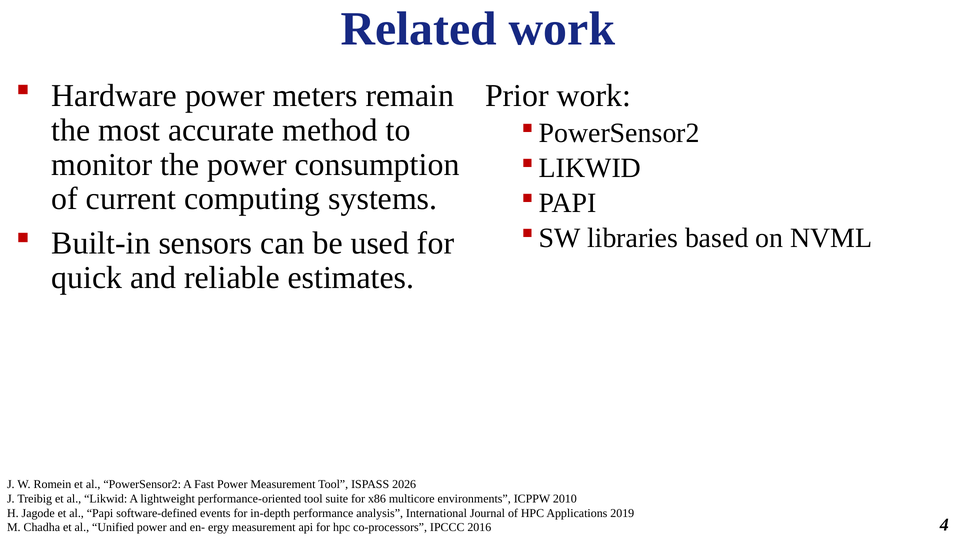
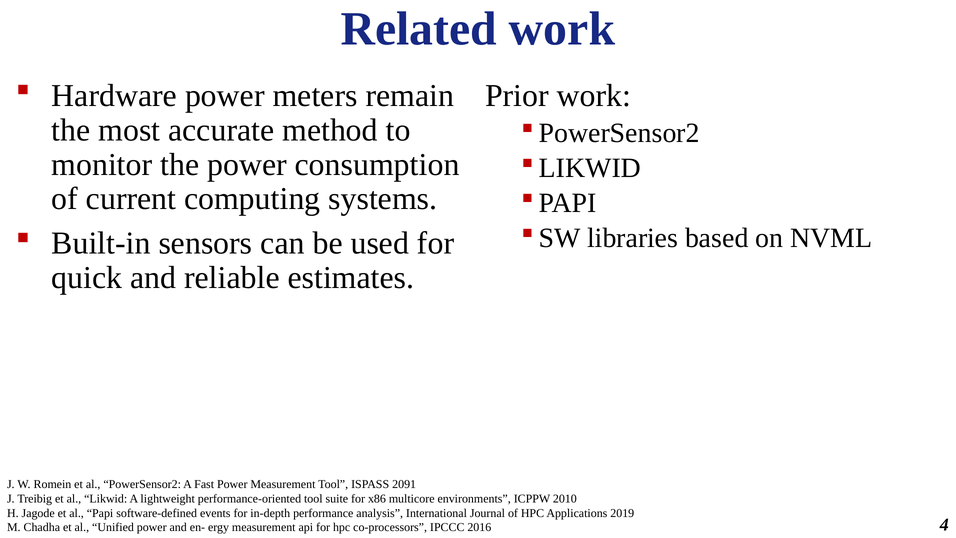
2026: 2026 -> 2091 (404, 484)
